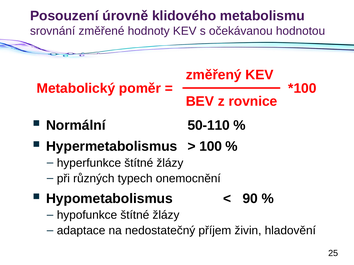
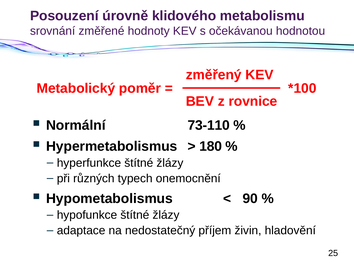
50-110: 50-110 -> 73-110 (209, 126)
100: 100 -> 180 (211, 147)
